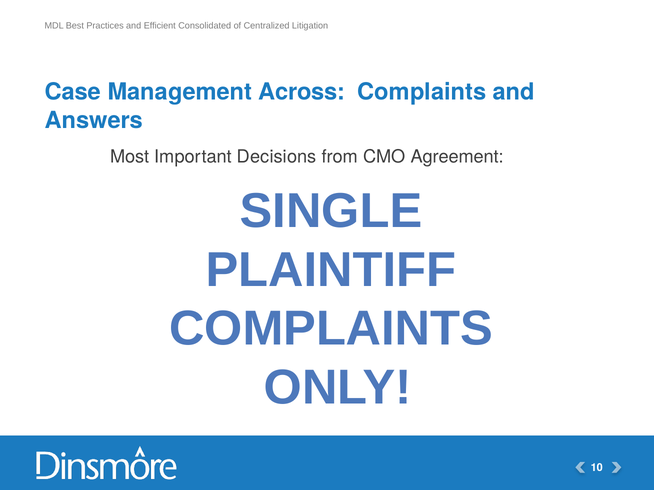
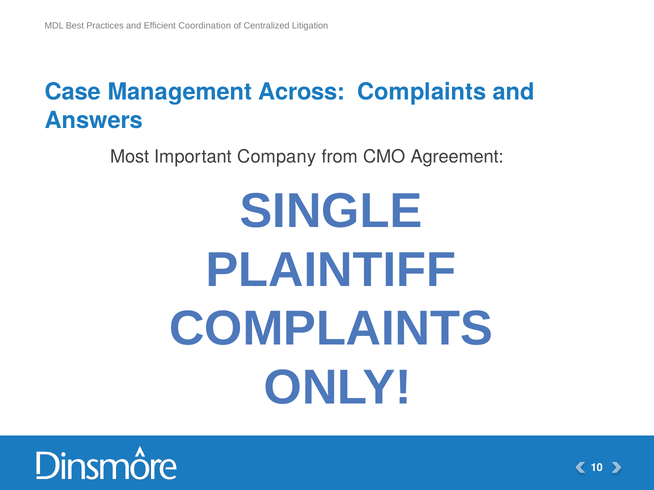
Consolidated: Consolidated -> Coordination (205, 26)
Decisions: Decisions -> Company (277, 157)
